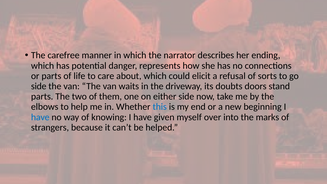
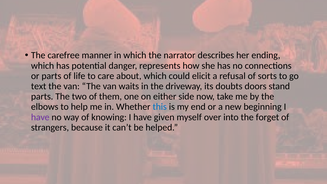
side: side -> text (39, 86)
have colour: blue -> purple (40, 117)
marks: marks -> forget (267, 117)
